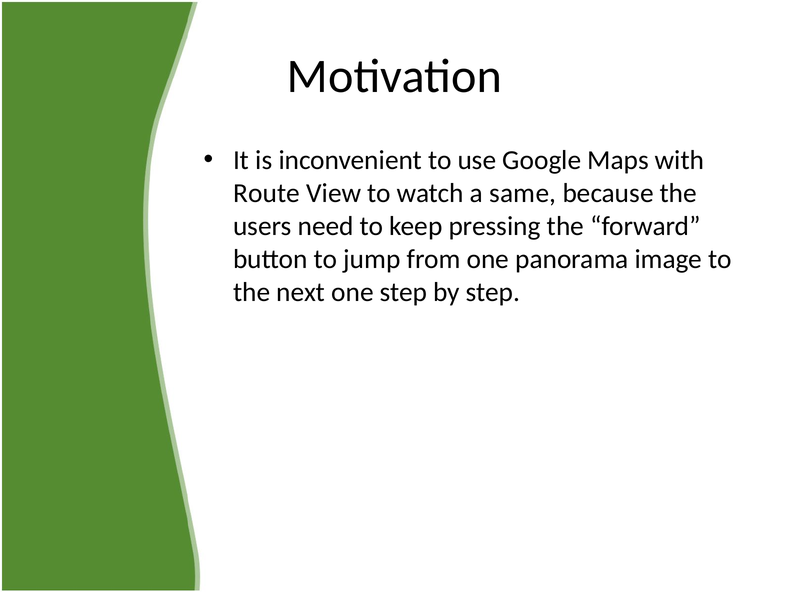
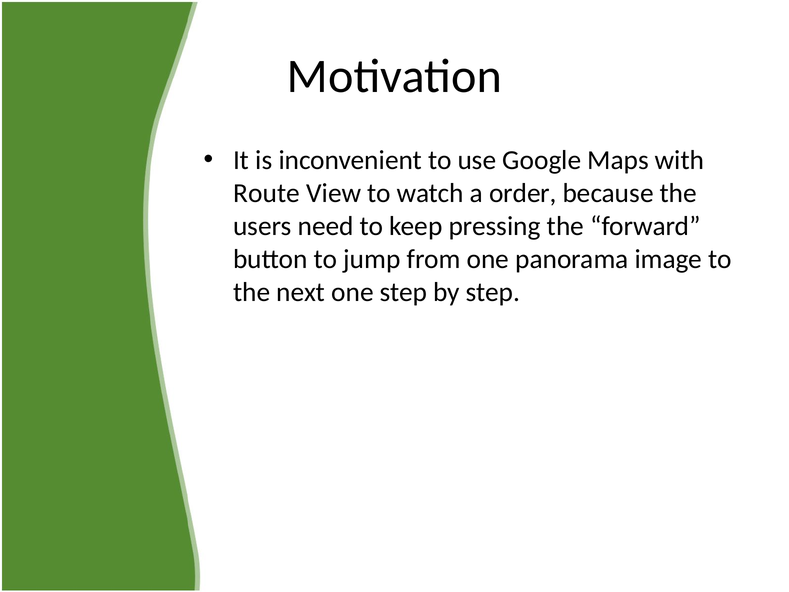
same: same -> order (523, 193)
